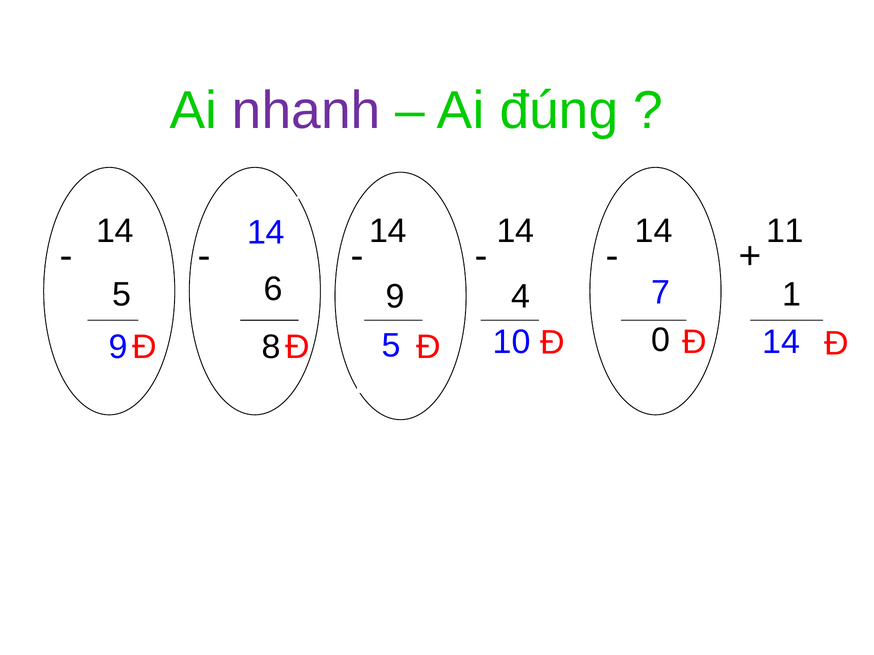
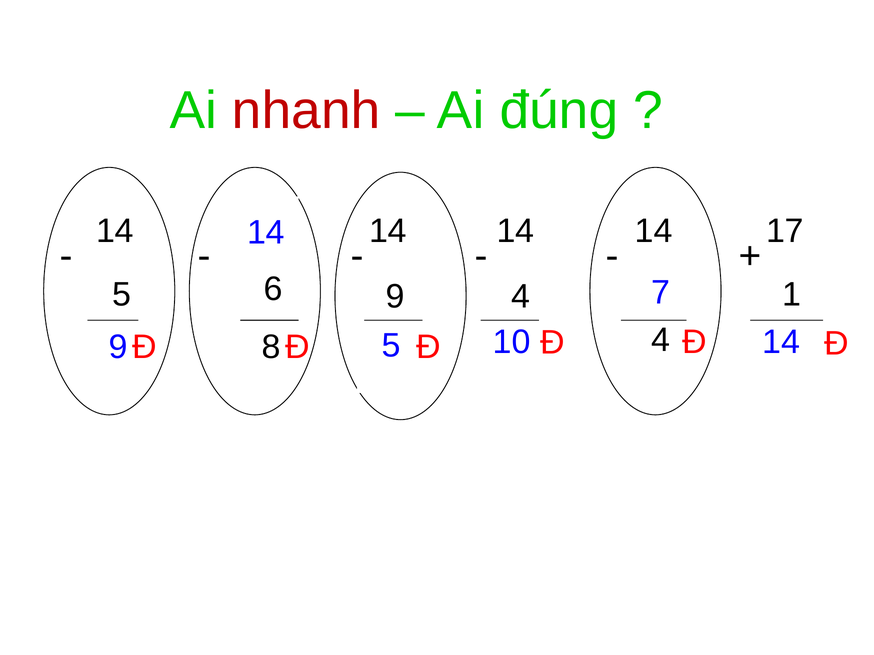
nhanh colour: purple -> red (306, 111)
11: 11 -> 17 (785, 231)
8 0: 0 -> 4 (661, 340)
